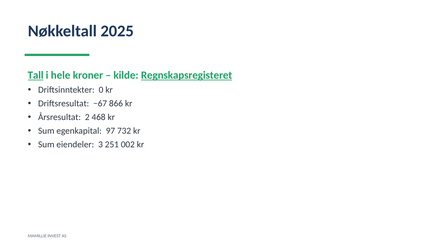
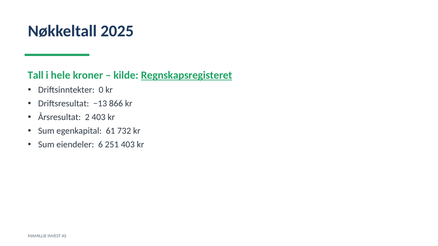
Tall underline: present -> none (36, 75)
−67: −67 -> −13 (100, 104)
2 468: 468 -> 403 (99, 117)
97: 97 -> 61 (110, 131)
3: 3 -> 6 (101, 145)
251 002: 002 -> 403 (128, 145)
